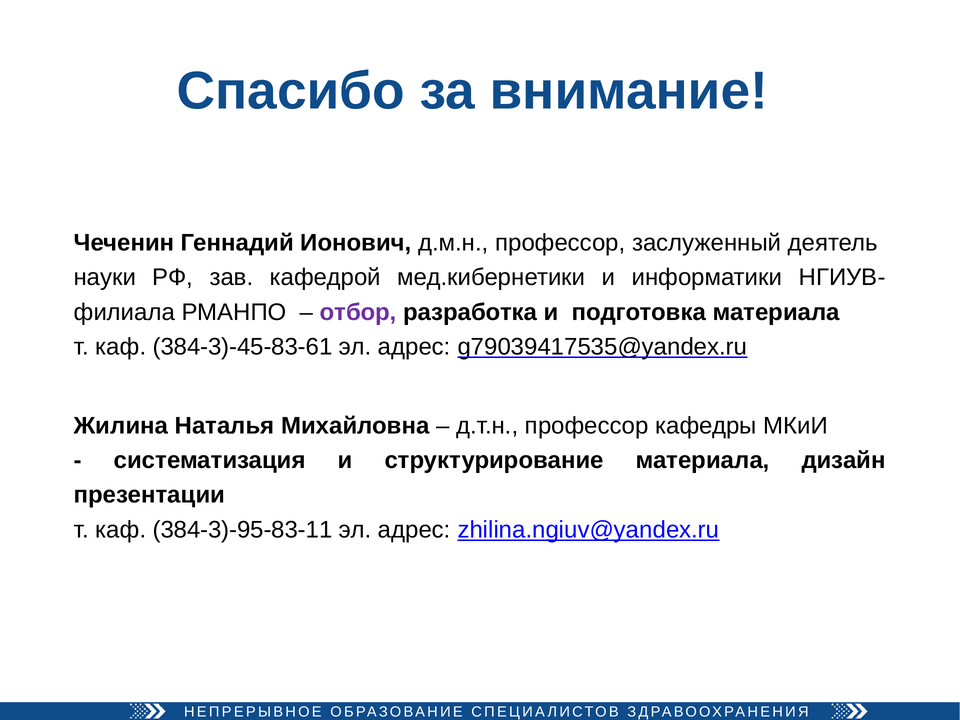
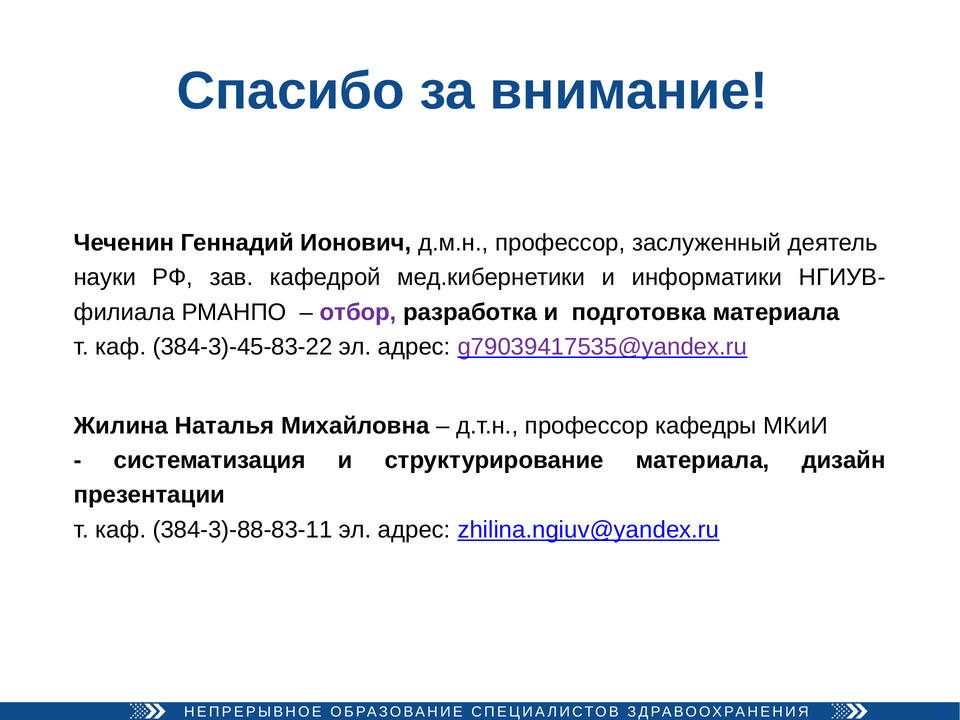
384-3)-45-83-61: 384-3)-45-83-61 -> 384-3)-45-83-22 (243, 347)
g79039417535@yandex.ru colour: black -> purple (602, 347)
384-3)-95-83-11: 384-3)-95-83-11 -> 384-3)-88-83-11 (243, 530)
